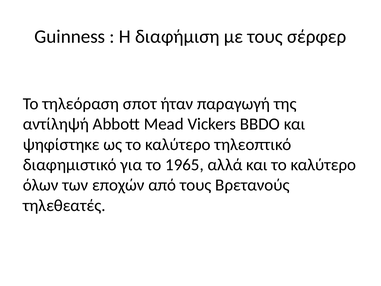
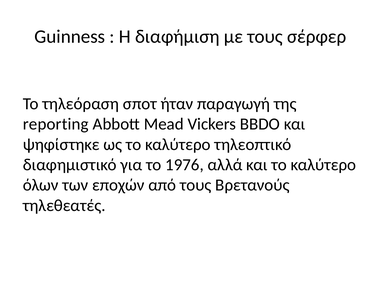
αντίληψή: αντίληψή -> reporting (56, 124)
1965: 1965 -> 1976 (184, 165)
